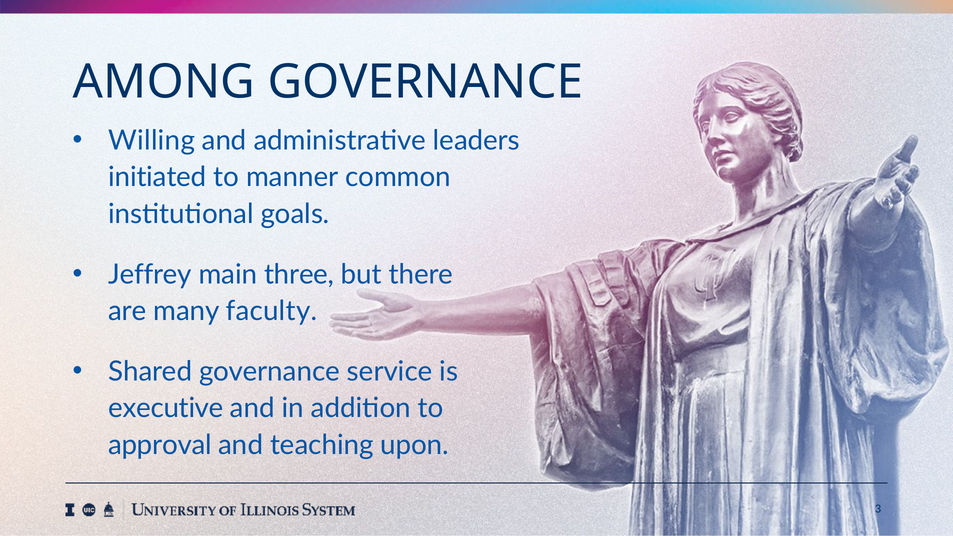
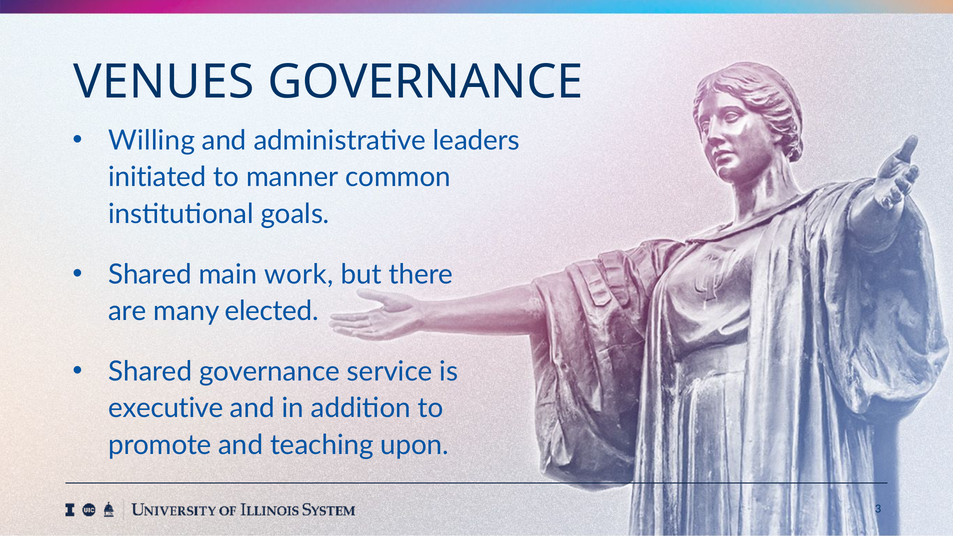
AMONG: AMONG -> VENUES (164, 82)
Jeffrey: Jeffrey -> Shared (150, 274)
three: three -> work (299, 274)
faculty: faculty -> elected (272, 311)
approval: approval -> promote (160, 445)
